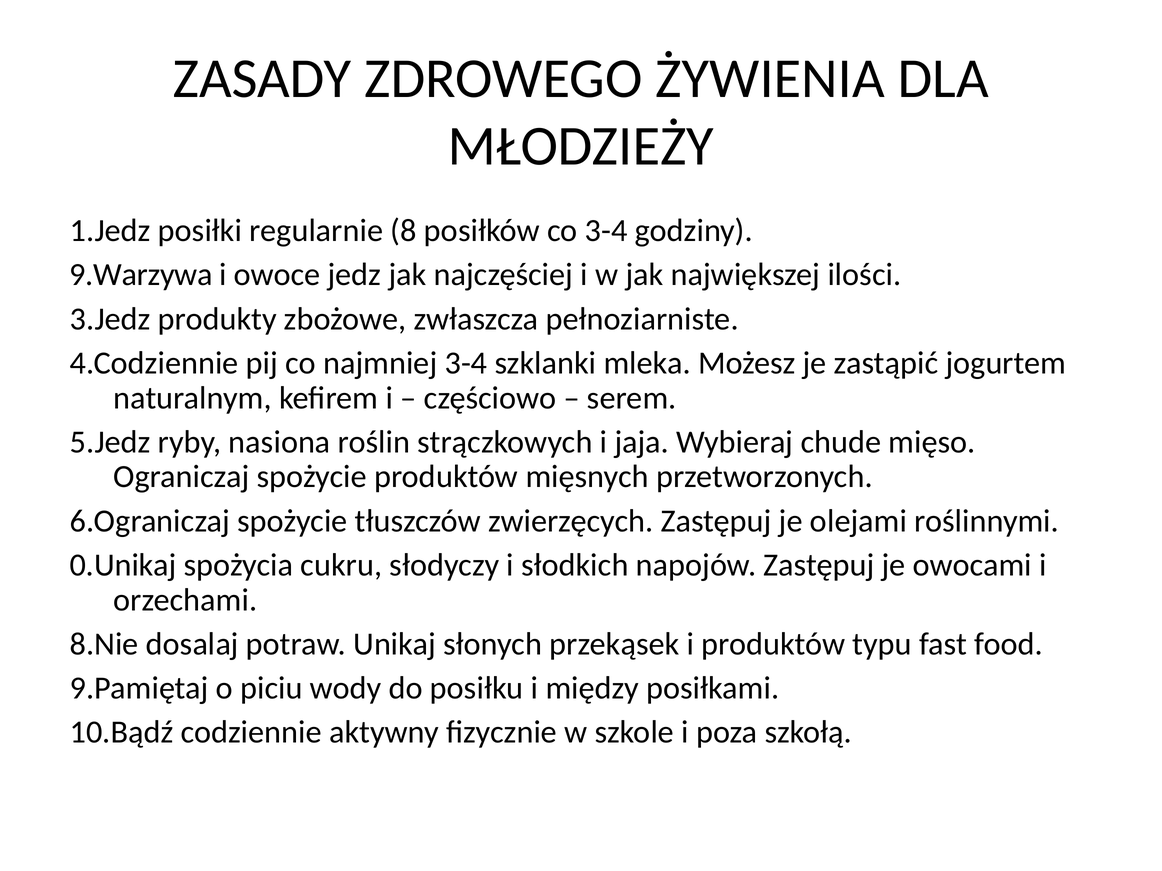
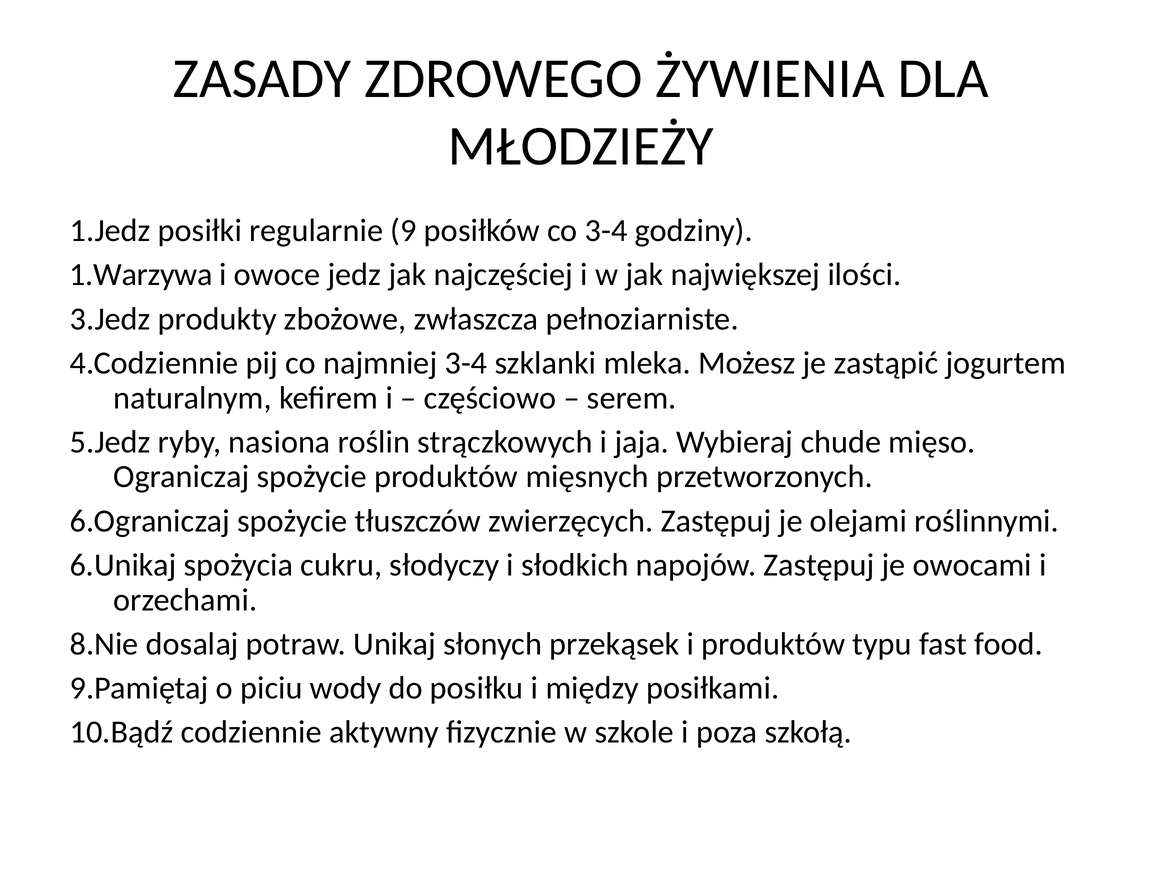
8: 8 -> 9 (404, 231)
9.Warzywa: 9.Warzywa -> 1.Warzywa (141, 275)
0.Unikaj: 0.Unikaj -> 6.Unikaj (123, 565)
